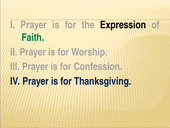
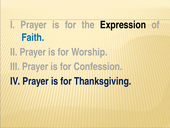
Faith colour: green -> blue (33, 37)
